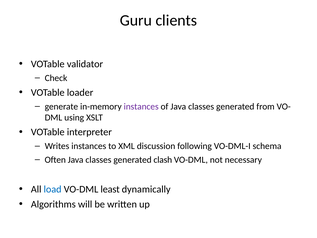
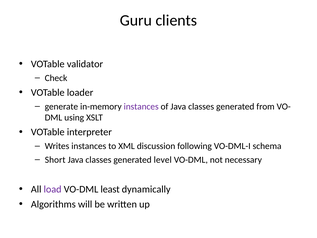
Often: Often -> Short (55, 160)
clash: clash -> level (163, 160)
load colour: blue -> purple (53, 189)
